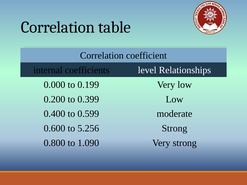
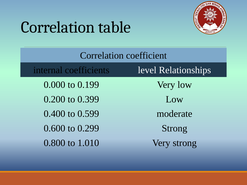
5.256: 5.256 -> 0.299 (88, 129)
1.090: 1.090 -> 1.010 (88, 143)
